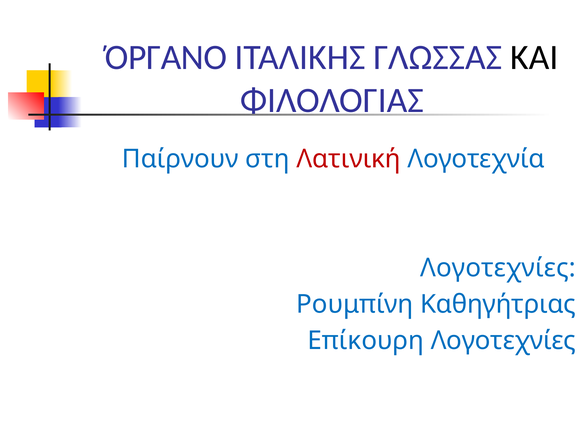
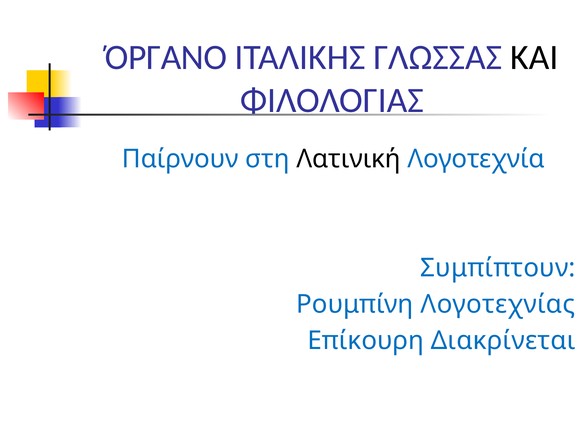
Λατινική colour: red -> black (349, 159)
Λογοτεχνίες: Λογοτεχνίες -> Συμπίπτουν (498, 268)
Καθηγήτριας: Καθηγήτριας -> Λογοτεχνίας (498, 304)
Επίκουρη Λογοτεχνίες: Λογοτεχνίες -> Διακρίνεται (503, 341)
